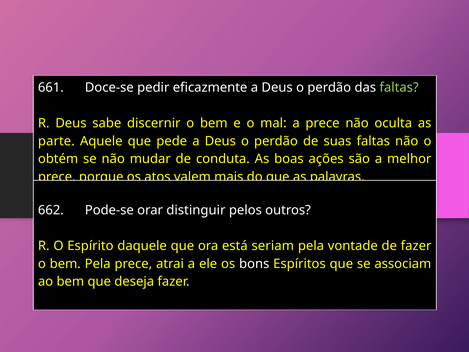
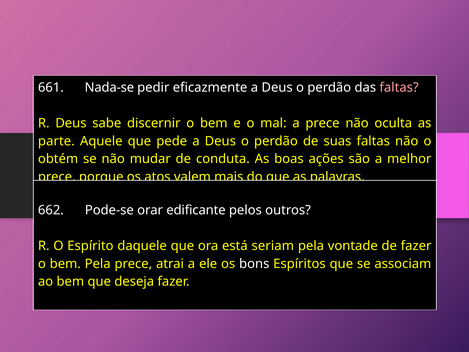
Doce-se: Doce-se -> Nada-se (109, 88)
faltas colour: light green -> pink (399, 88)
distinguir: distinguir -> edificante (196, 210)
